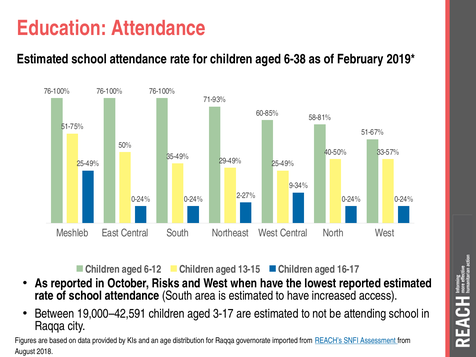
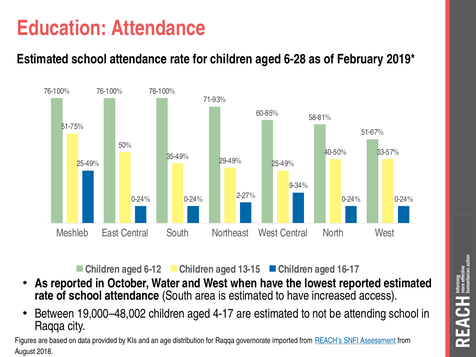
6-38: 6-38 -> 6-28 (295, 59)
Risks: Risks -> Water (166, 283)
19,000–42,591: 19,000–42,591 -> 19,000–48,002 (112, 314)
3-17: 3-17 -> 4-17 (223, 314)
